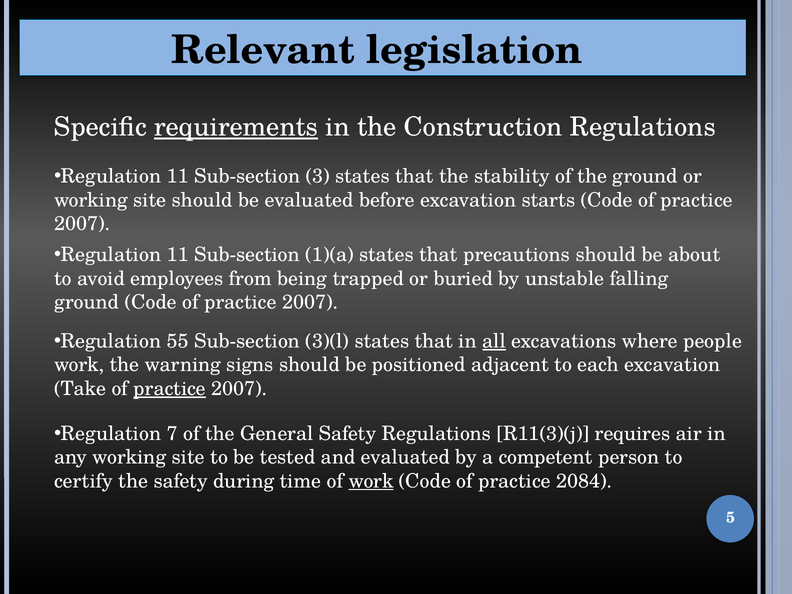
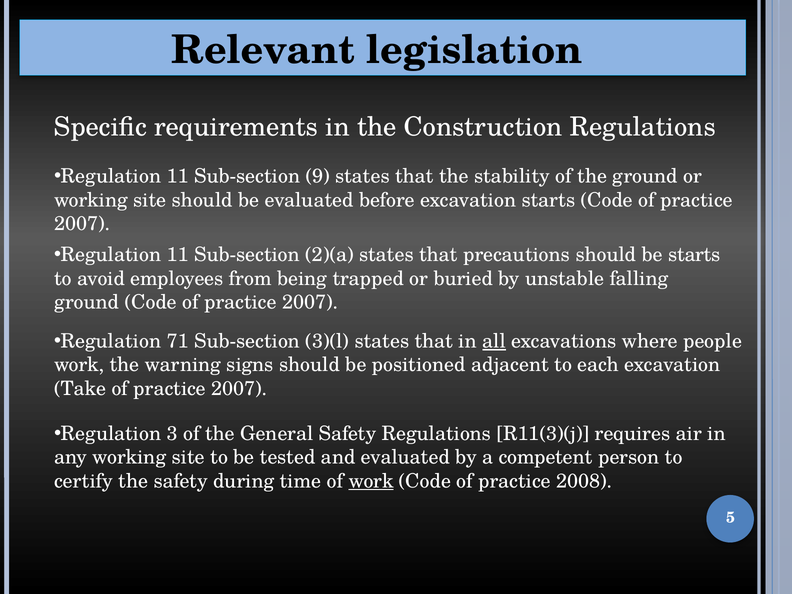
requirements underline: present -> none (236, 127)
3: 3 -> 9 (318, 176)
1)(a: 1)(a -> 2)(a (330, 255)
be about: about -> starts (694, 255)
55: 55 -> 71 (178, 341)
practice underline: present -> none (170, 389)
7: 7 -> 3 (172, 434)
2084: 2084 -> 2008 (584, 481)
